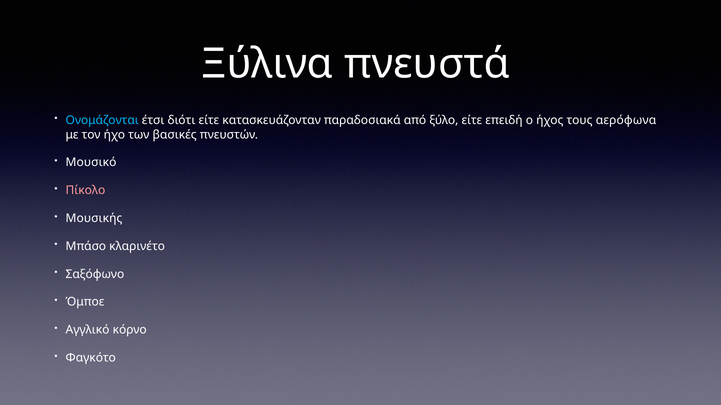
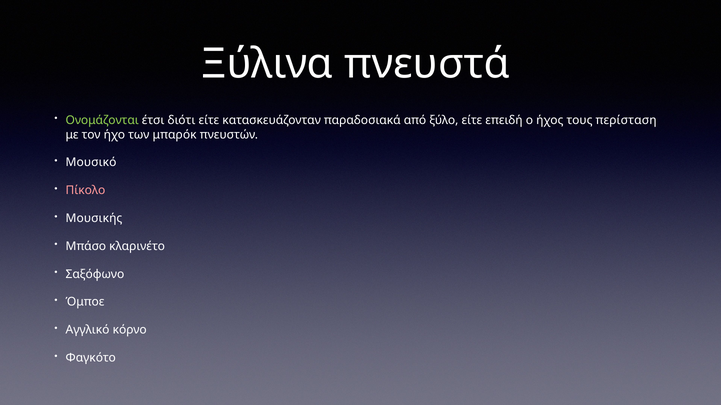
Ονομάζονται colour: light blue -> light green (102, 120)
αερόφωνα: αερόφωνα -> περίσταση (626, 120)
βασικές: βασικές -> μπαρόκ (175, 135)
